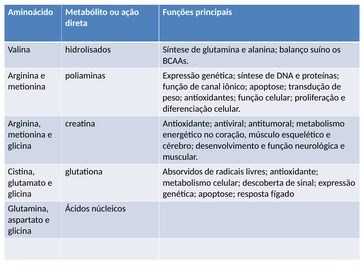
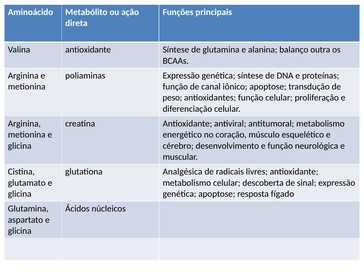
Valina hidrolisados: hidrolisados -> antioxidante (88, 50)
suíno: suíno -> outra (320, 50)
Absorvidos: Absorvidos -> Analgésica (183, 172)
